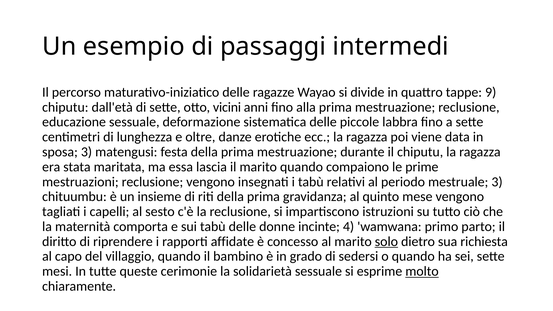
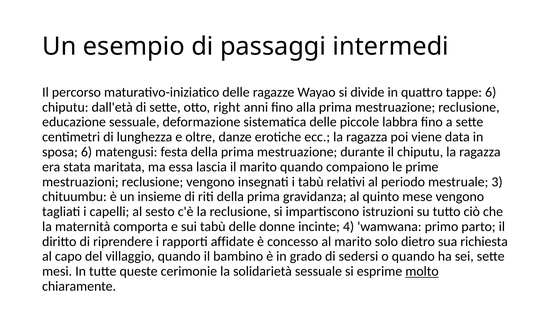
tappe 9: 9 -> 6 (491, 92)
vicini: vicini -> right (227, 107)
sposa 3: 3 -> 6 (87, 152)
solo underline: present -> none (386, 242)
